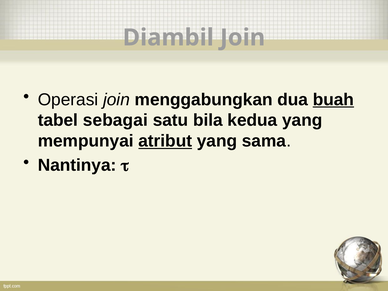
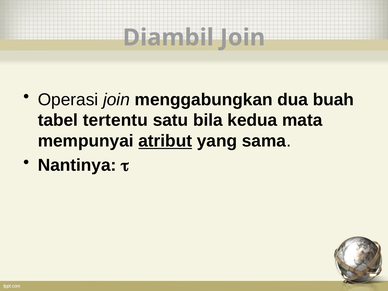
buah underline: present -> none (333, 100)
sebagai: sebagai -> tertentu (115, 120)
kedua yang: yang -> mata (302, 120)
